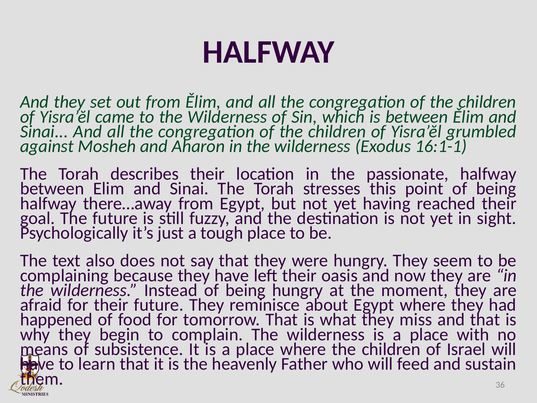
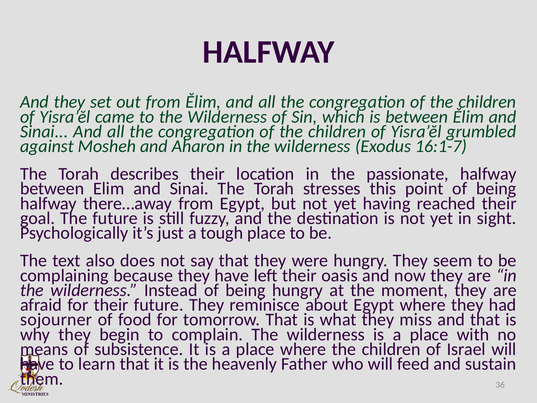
16:1-1: 16:1-1 -> 16:1-7 (441, 146)
happened: happened -> sojourner (56, 320)
